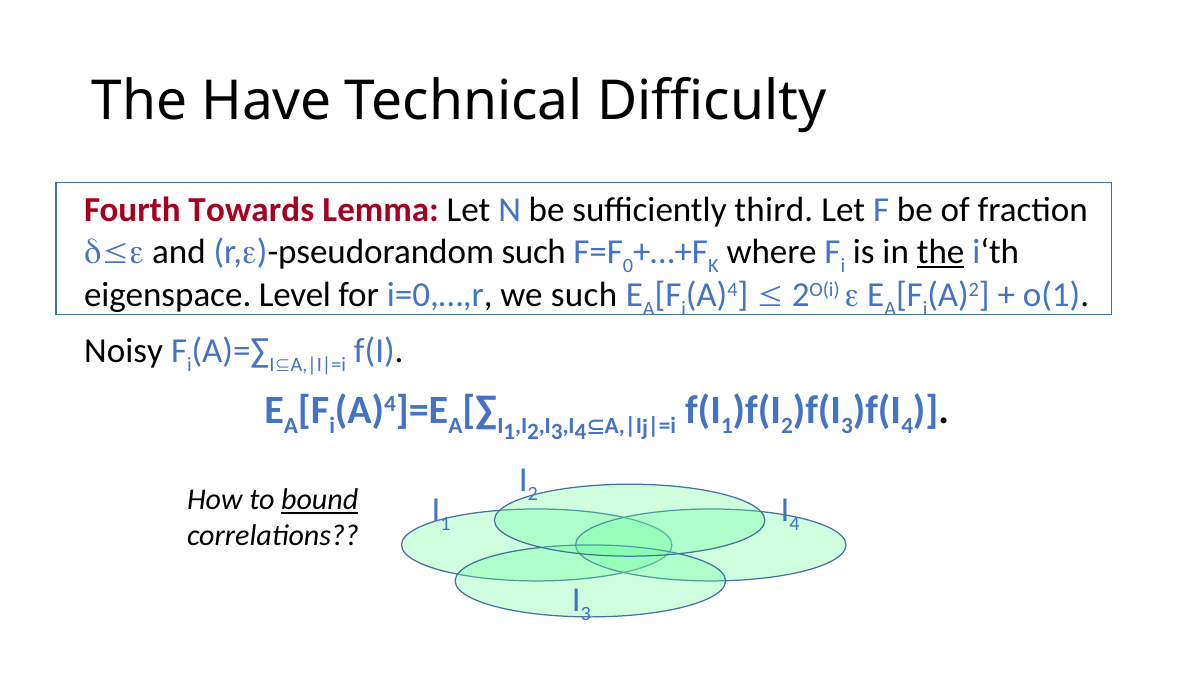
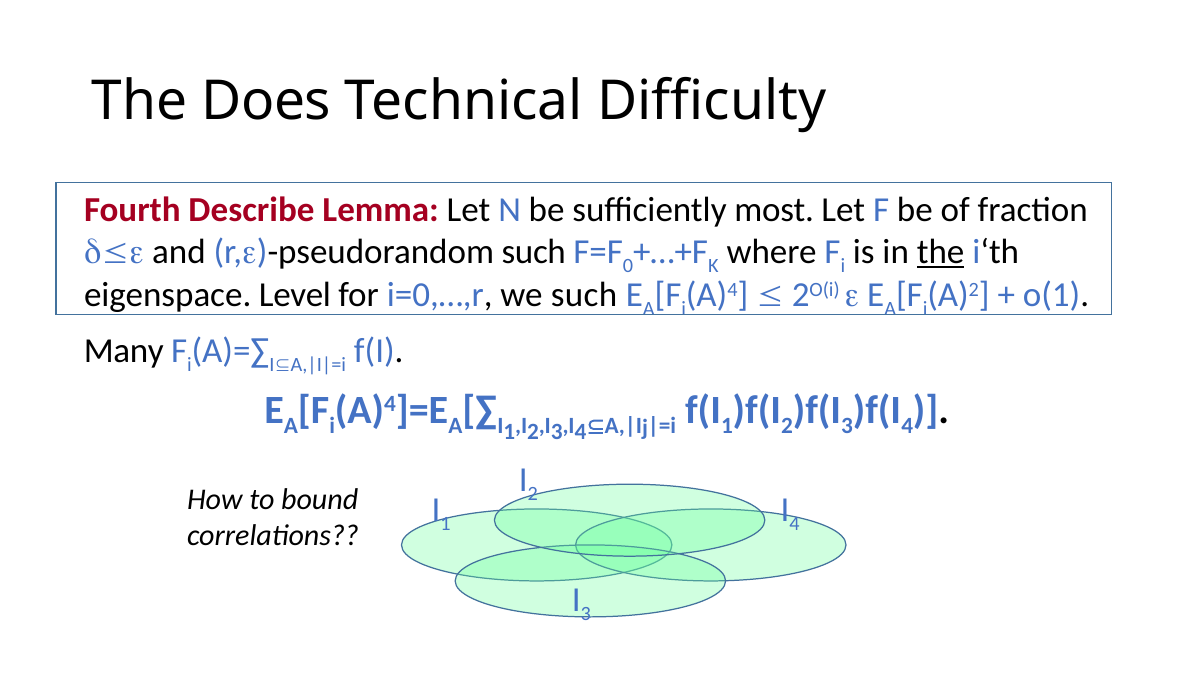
Have: Have -> Does (266, 101)
Towards: Towards -> Describe (252, 210)
third: third -> most (774, 210)
Noisy: Noisy -> Many (124, 351)
bound underline: present -> none (320, 500)
